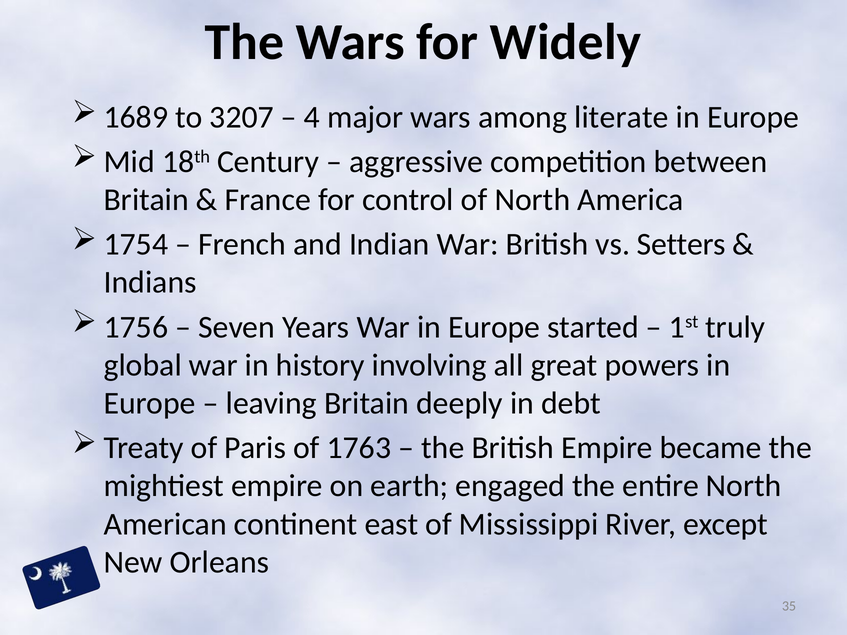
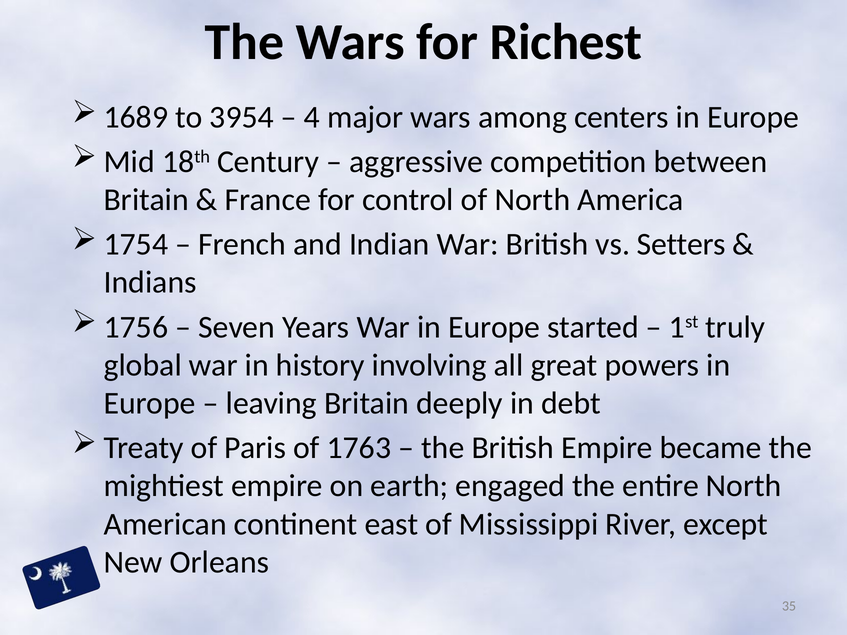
Widely: Widely -> Richest (566, 42)
3207: 3207 -> 3954 (242, 117)
literate: literate -> centers (621, 117)
